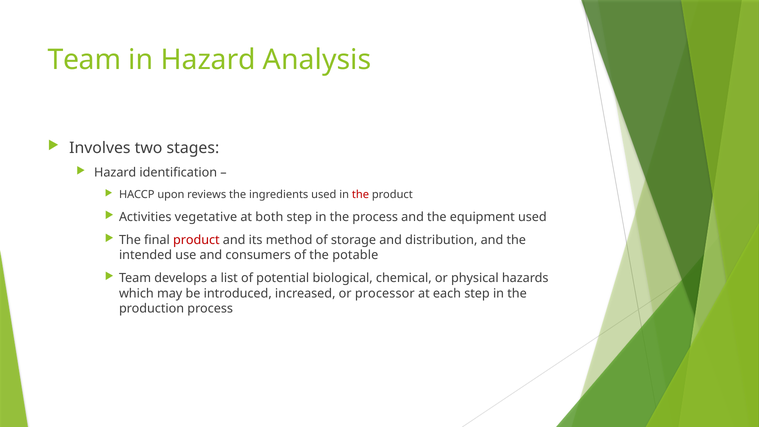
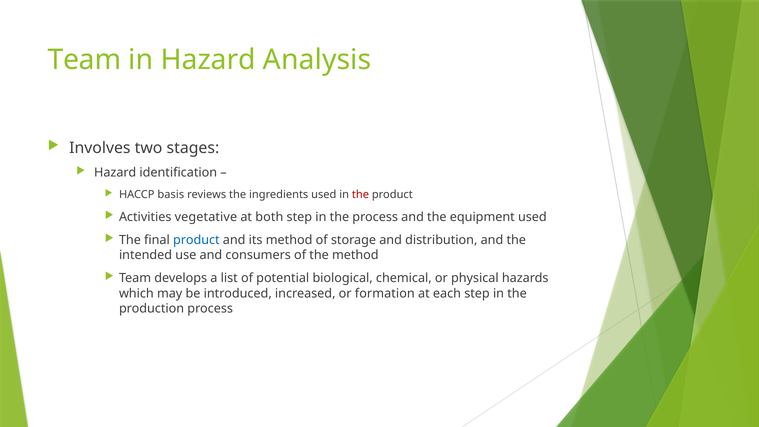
upon: upon -> basis (171, 195)
product colour: red -> blue (196, 240)
the potable: potable -> method (355, 255)
processor: processor -> formation (385, 293)
